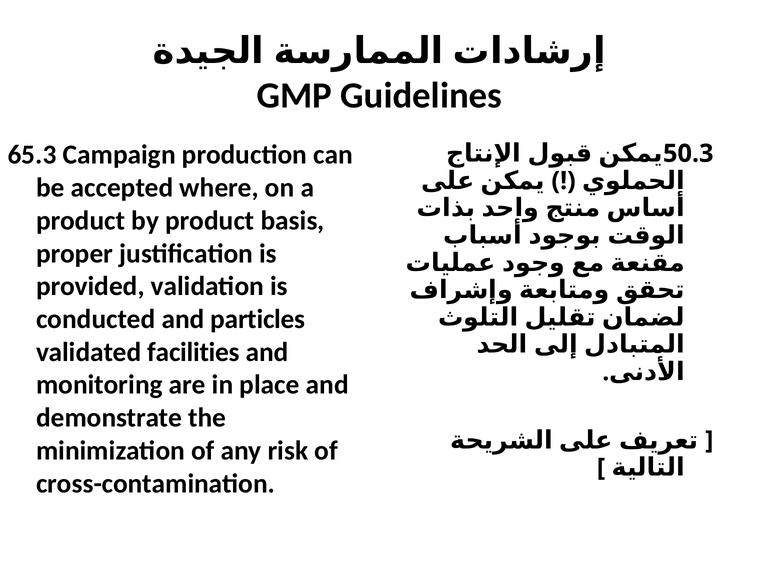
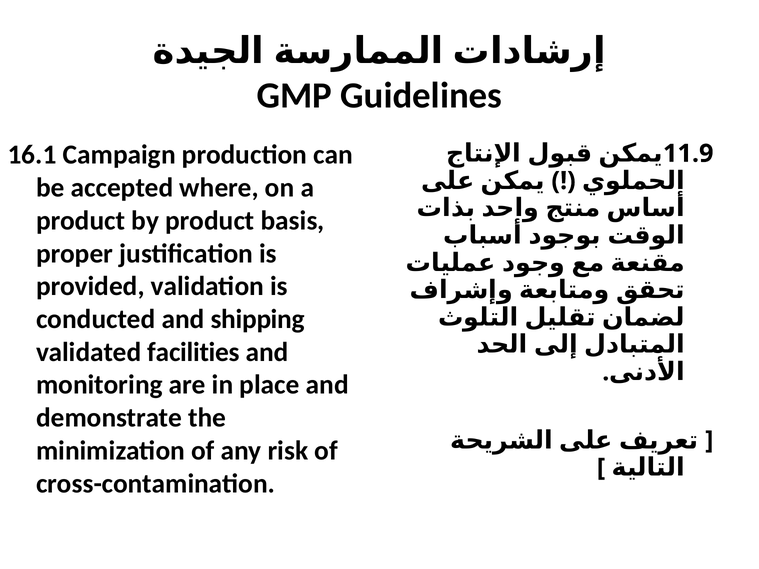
65.3: 65.3 -> 16.1 (32, 155)
50.3: 50.3 -> 11.9 (688, 154)
particles: particles -> shipping (258, 319)
